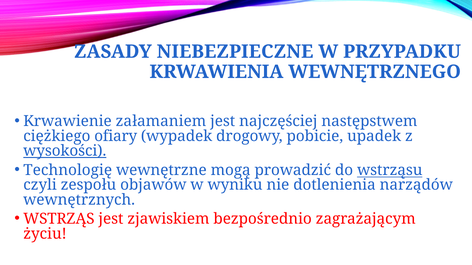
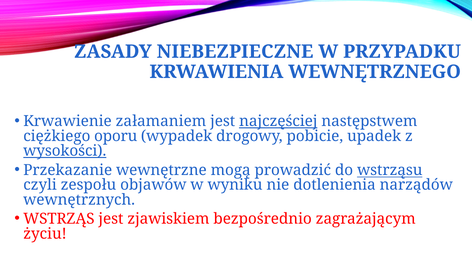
najczęściej underline: none -> present (278, 121)
ofiary: ofiary -> oporu (116, 136)
Technologię: Technologię -> Przekazanie (68, 170)
